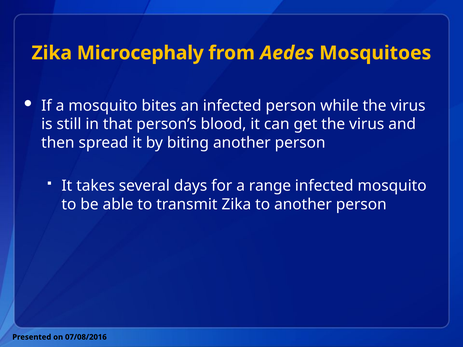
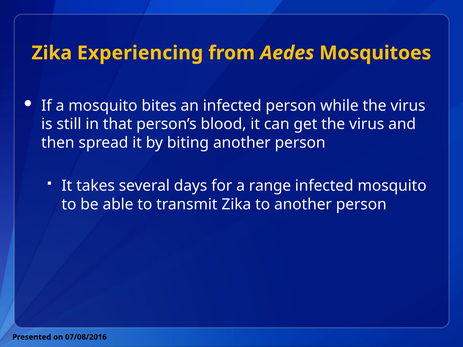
Microcephaly: Microcephaly -> Experiencing (140, 53)
